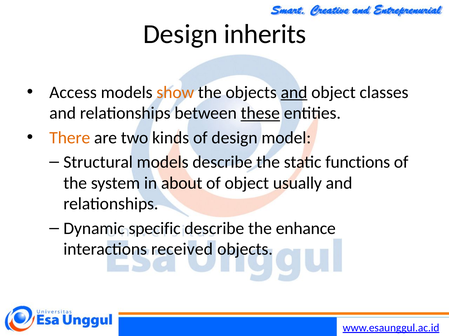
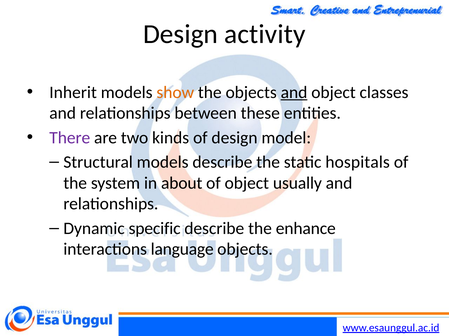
inherits: inherits -> activity (265, 34)
Access: Access -> Inherit (73, 92)
these underline: present -> none (260, 113)
There colour: orange -> purple (70, 138)
functions: functions -> hospitals (358, 162)
received: received -> language (182, 250)
